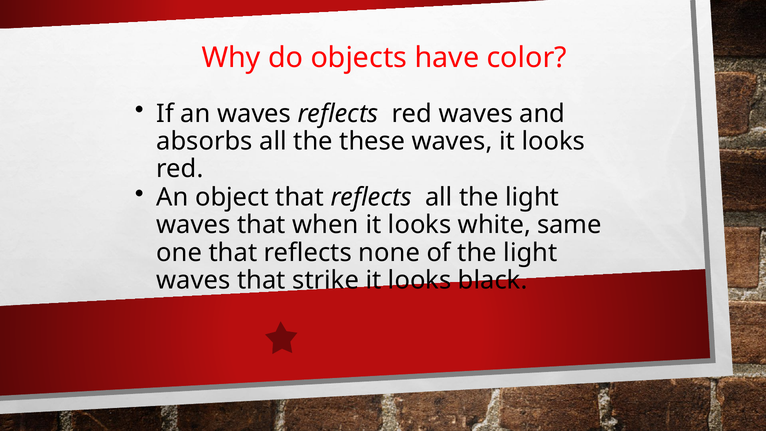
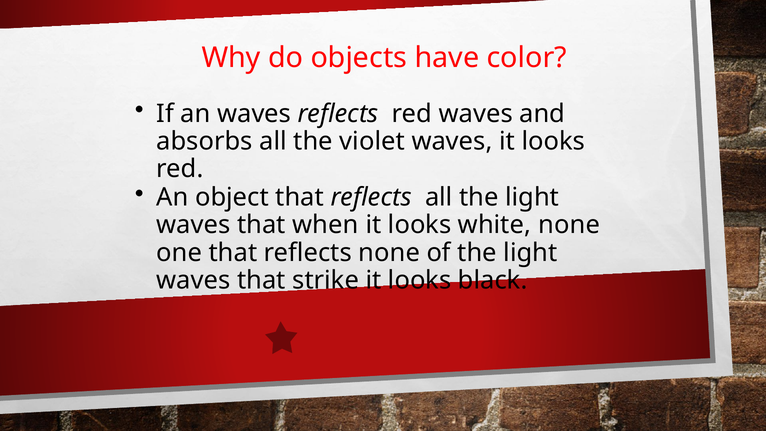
these: these -> violet (372, 141)
white same: same -> none (569, 225)
